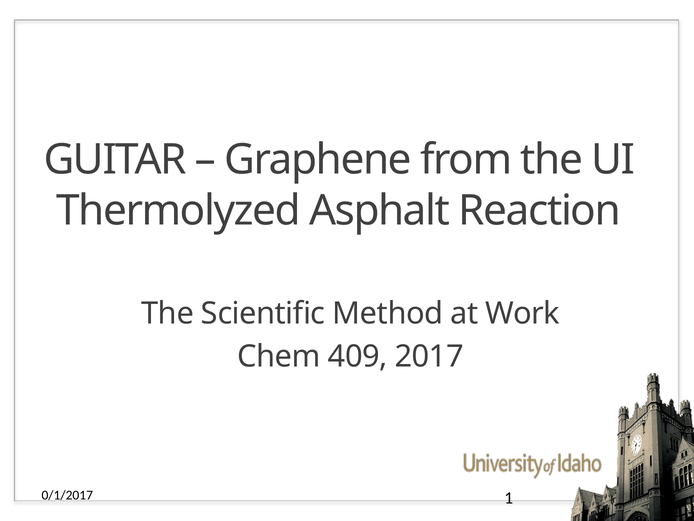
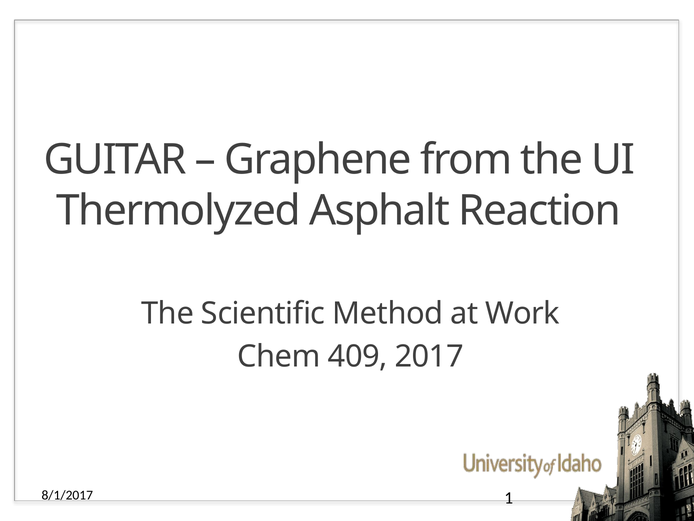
0/1/2017: 0/1/2017 -> 8/1/2017 (67, 495)
